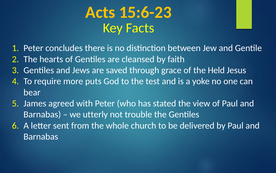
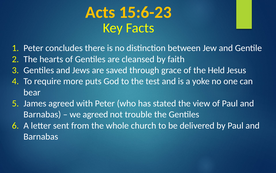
we utterly: utterly -> agreed (95, 114)
